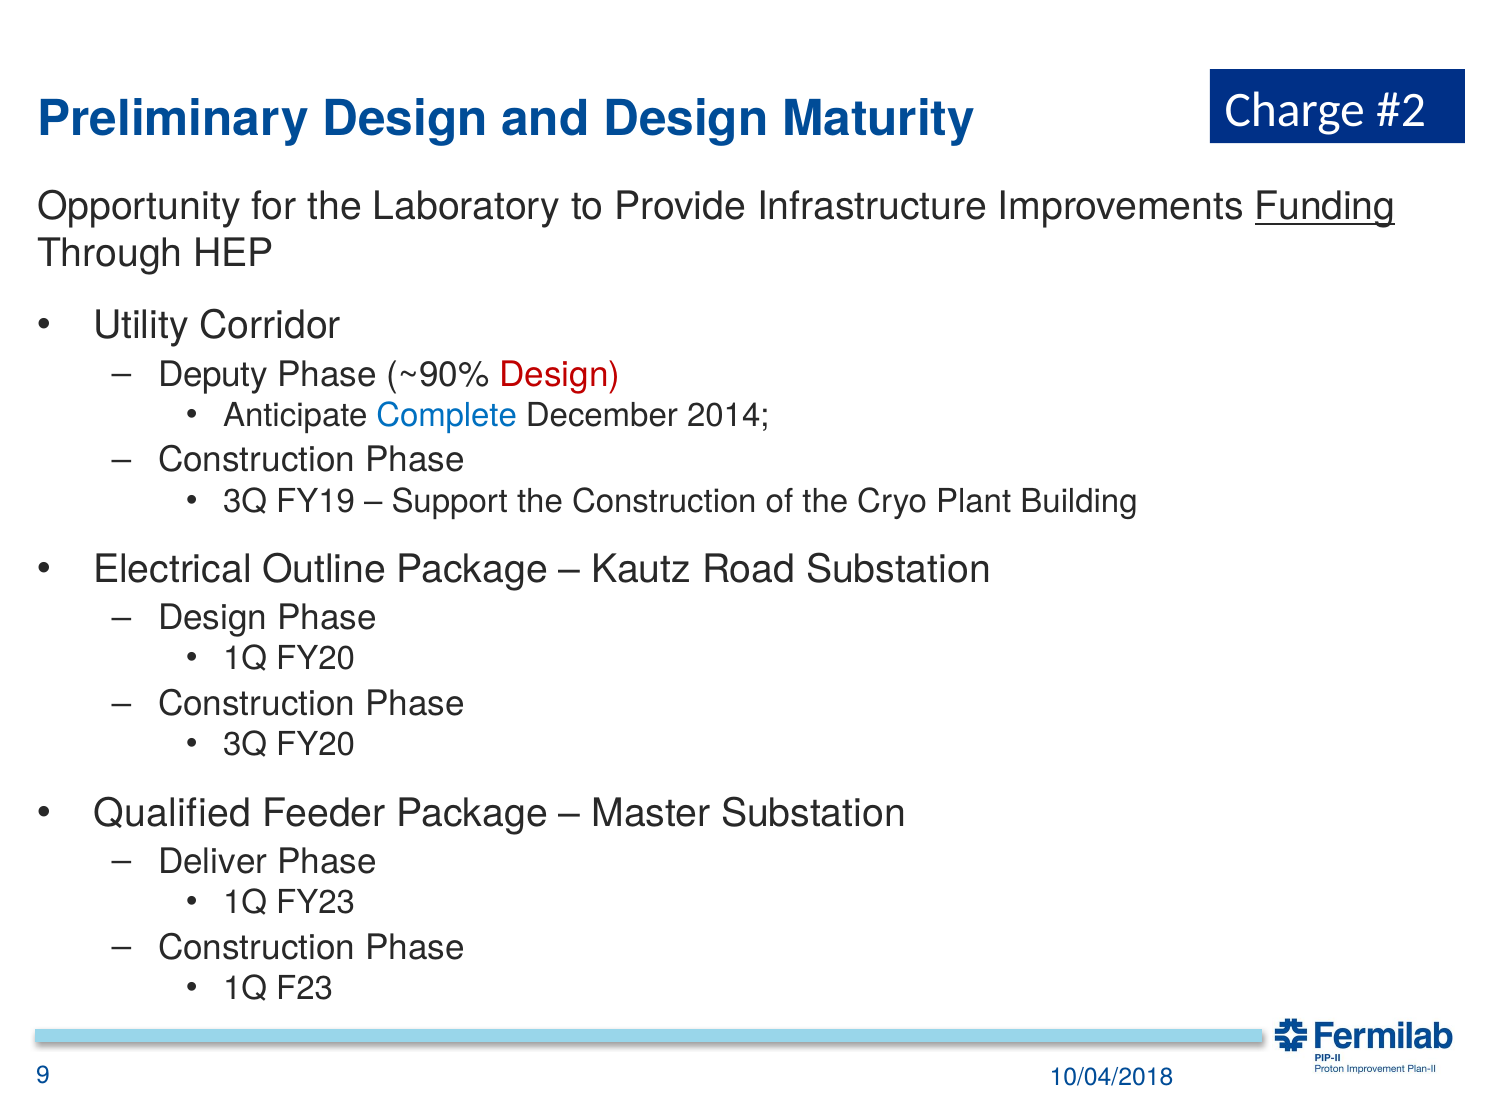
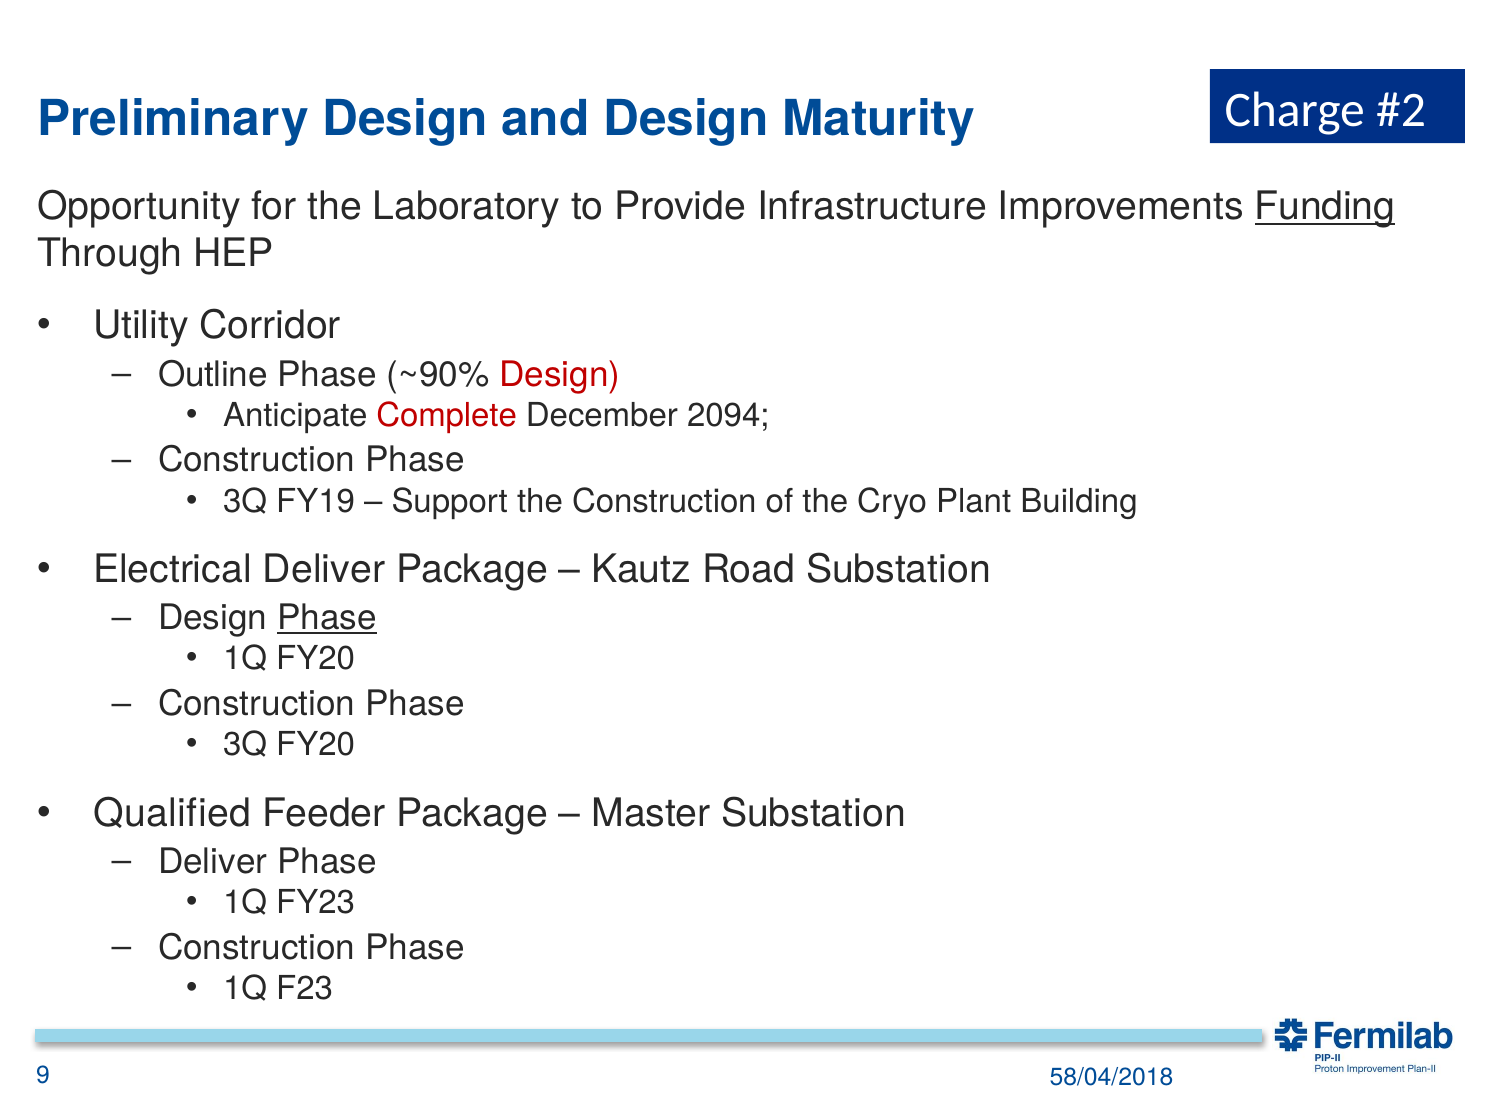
Deputy: Deputy -> Outline (213, 374)
Complete colour: blue -> red (447, 415)
2014: 2014 -> 2094 (728, 415)
Electrical Outline: Outline -> Deliver (324, 570)
Phase underline: none -> present (327, 618)
10/04/2018: 10/04/2018 -> 58/04/2018 (1111, 1077)
